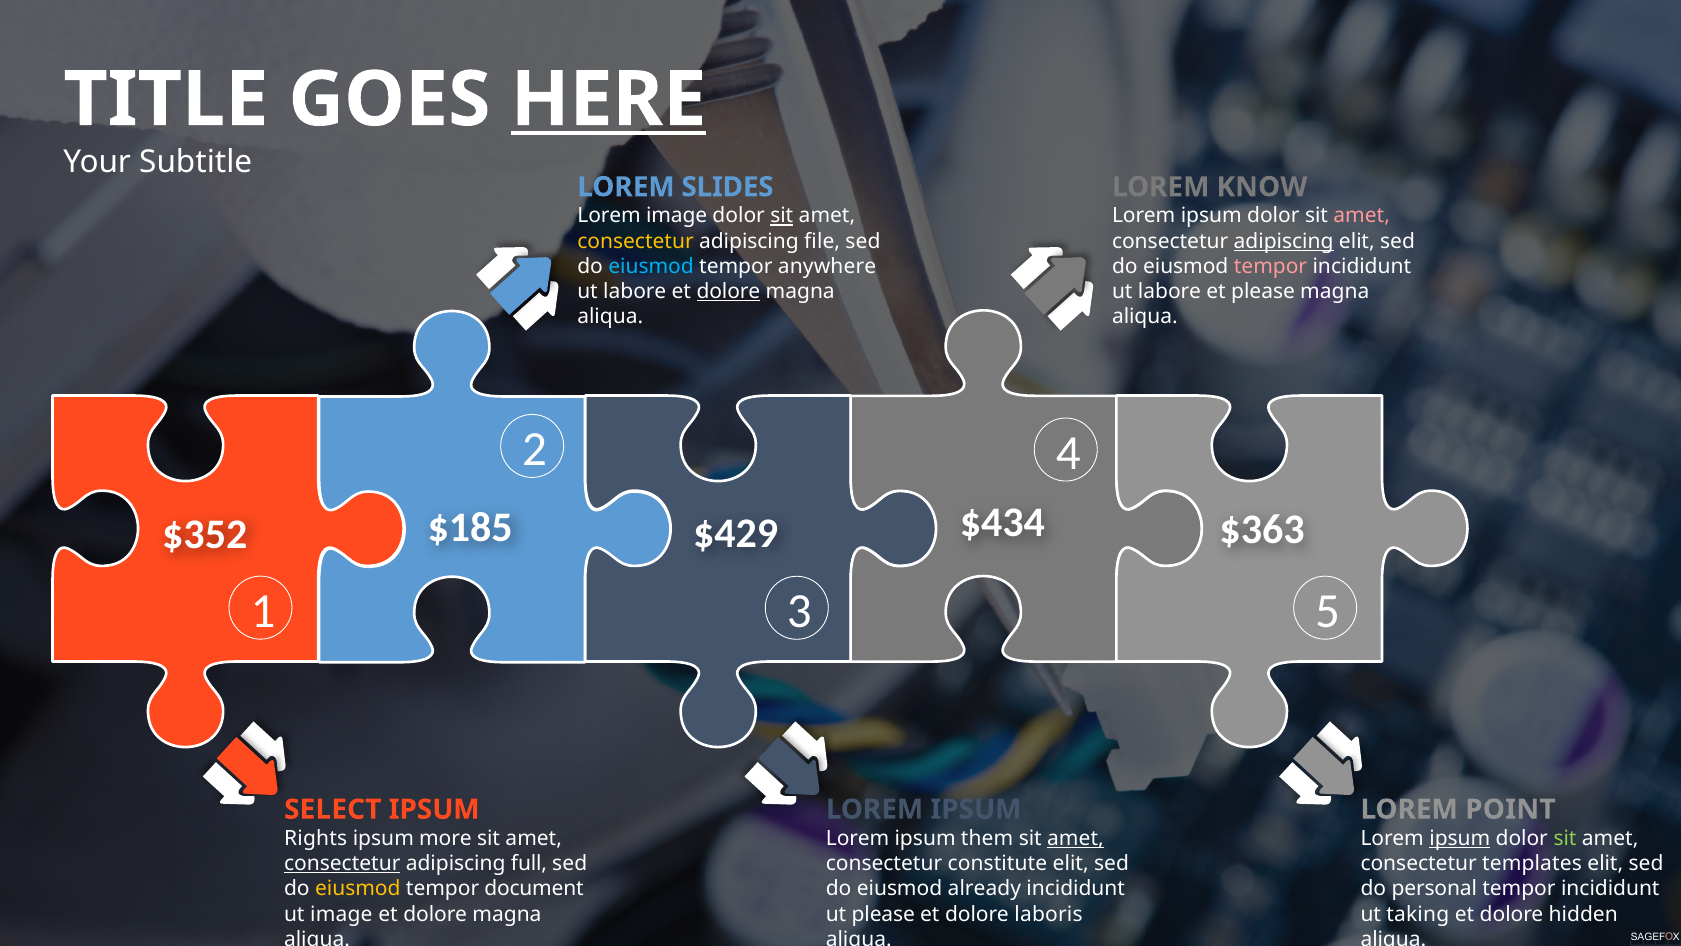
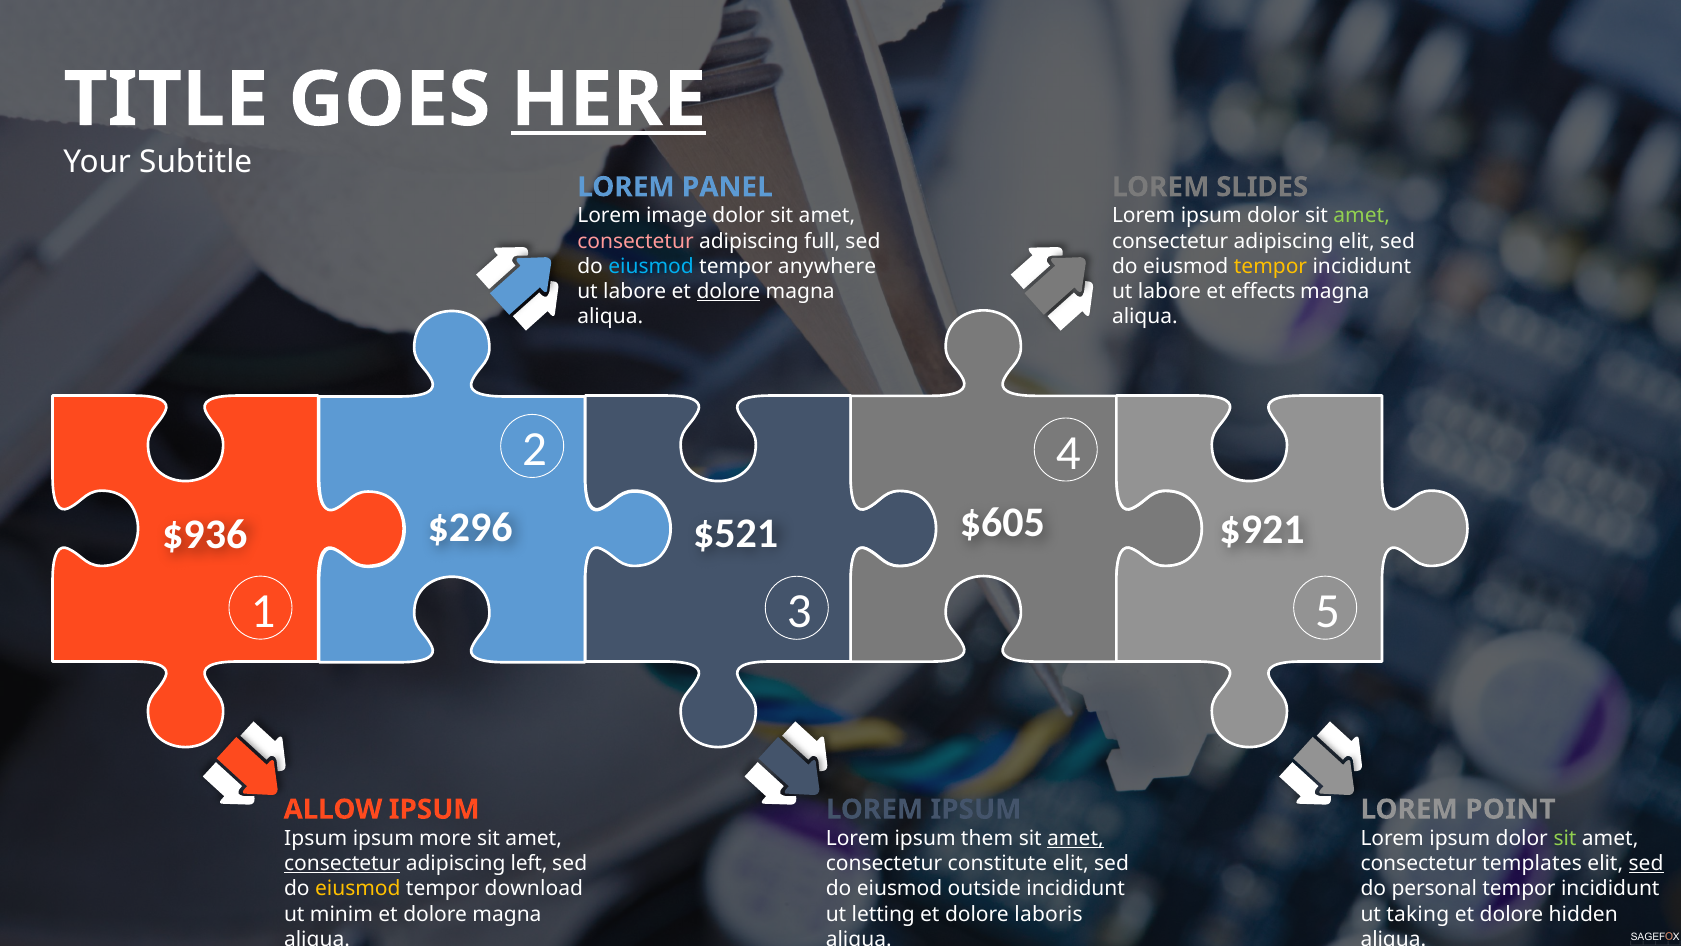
SLIDES: SLIDES -> PANEL (727, 187)
KNOW: KNOW -> SLIDES (1262, 187)
sit underline: present -> none (782, 216)
amet colour: pink -> light green (1362, 216)
consectetur colour: yellow -> pink (636, 241)
file: file -> full (822, 241)
adipiscing underline: present -> none (1284, 241)
tempor colour: pink -> yellow (1271, 266)
et please: please -> effects (1263, 291)
$434: $434 -> $605 (1002, 523)
$185: $185 -> $296 (470, 527)
$363: $363 -> $921 (1262, 530)
$429: $429 -> $521 (736, 533)
$352: $352 -> $936 (205, 535)
SELECT: SELECT -> ALLOW (333, 809)
Rights: Rights -> Ipsum (316, 838)
ipsum underline: present -> none (1460, 838)
full: full -> left (529, 863)
sed underline: none -> present (1646, 863)
document: document -> download (534, 888)
already: already -> outside (984, 888)
ut image: image -> minim (341, 914)
ut please: please -> letting (883, 914)
